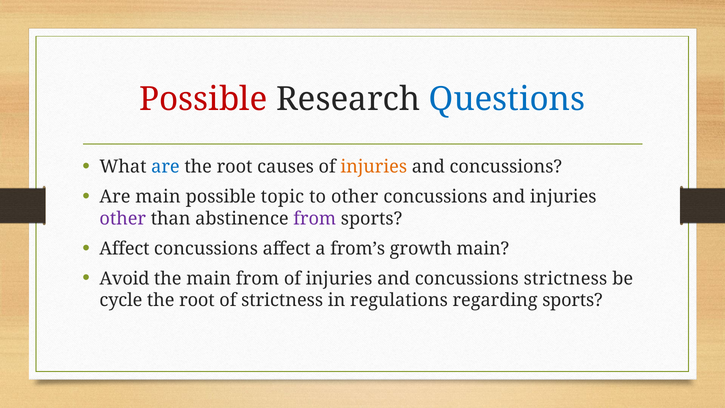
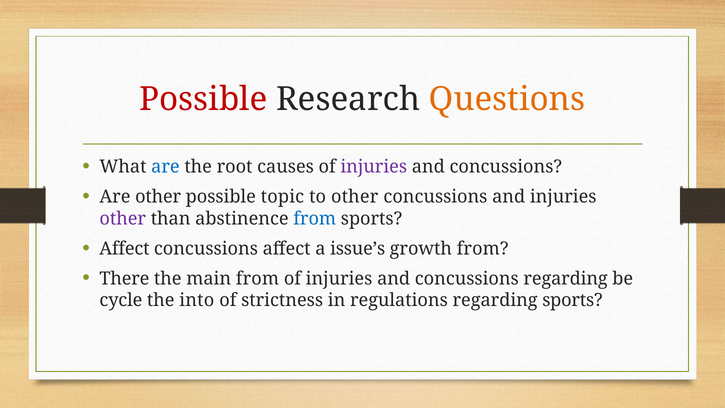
Questions colour: blue -> orange (507, 99)
injuries colour: orange -> purple (374, 167)
Are main: main -> other (158, 197)
from colour: purple -> blue (315, 219)
from’s: from’s -> issue’s (358, 248)
growth main: main -> from (483, 248)
Avoid: Avoid -> There (124, 278)
concussions strictness: strictness -> regarding (566, 278)
root: root -> into (197, 300)
